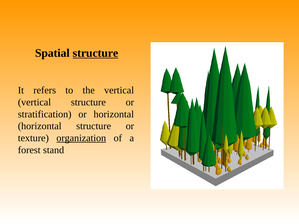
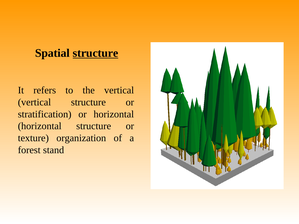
organization underline: present -> none (81, 138)
